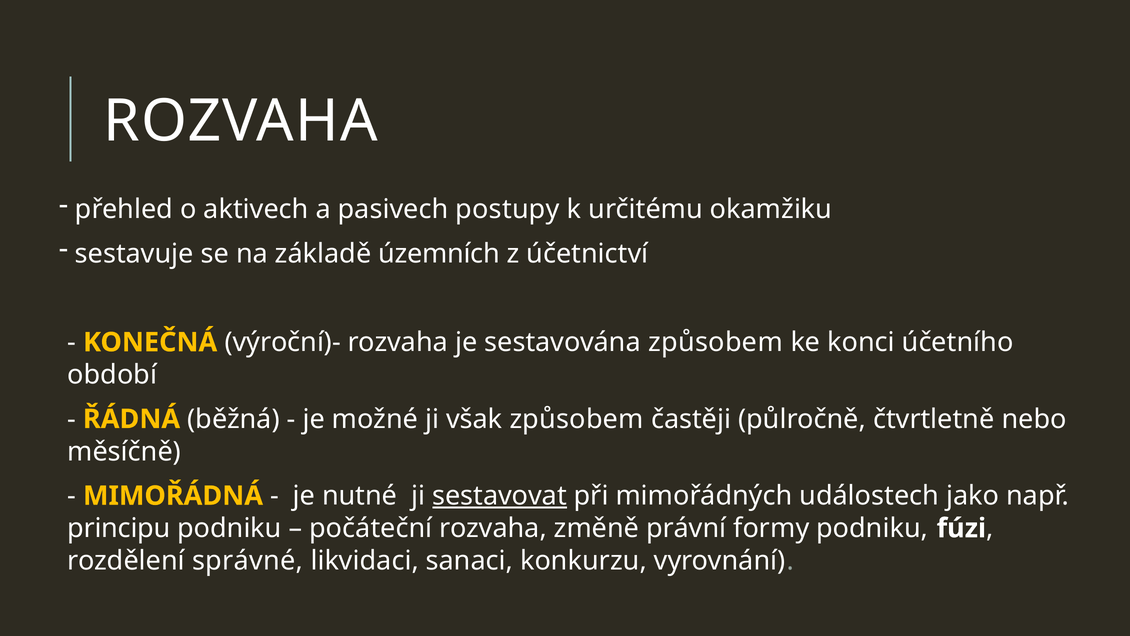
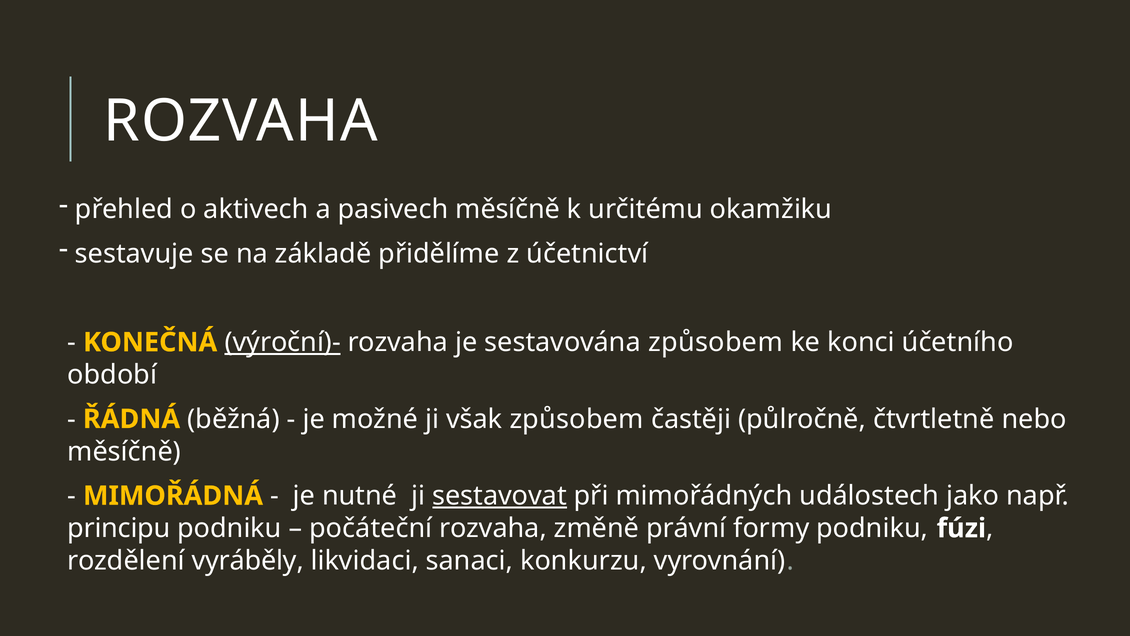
pasivech postupy: postupy -> měsíčně (508, 209)
územních: územních -> přidělíme (439, 254)
výroční)- underline: none -> present (283, 342)
správné: správné -> vyráběly (248, 560)
